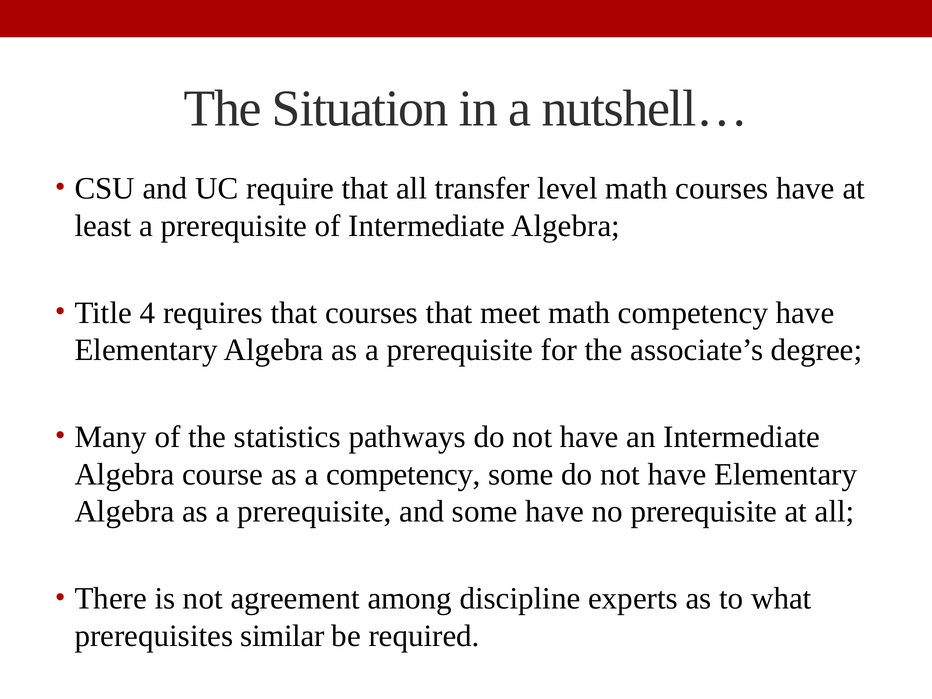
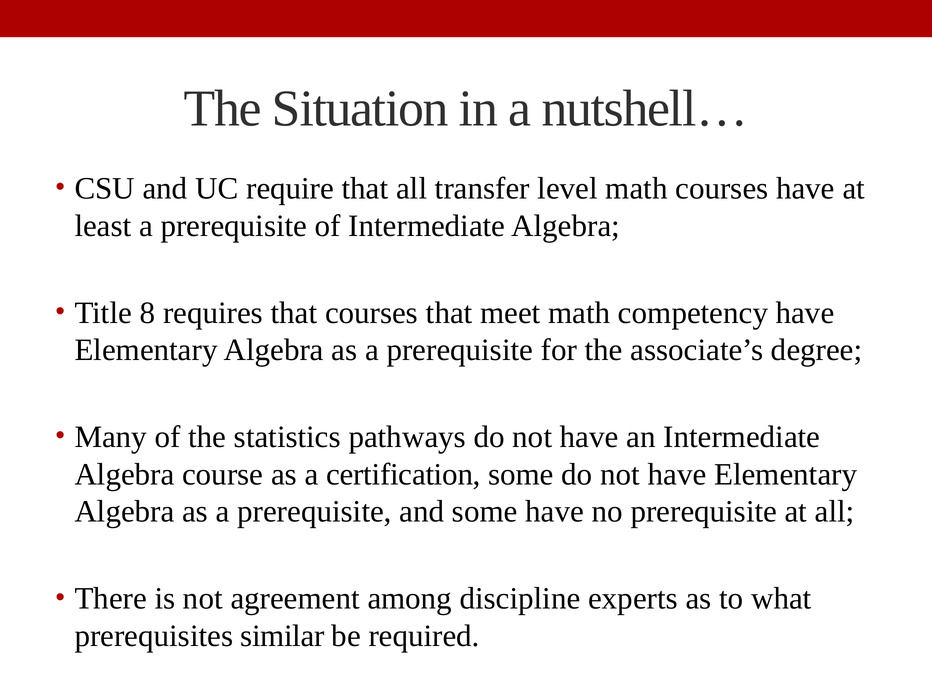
4: 4 -> 8 (148, 313)
a competency: competency -> certification (403, 474)
